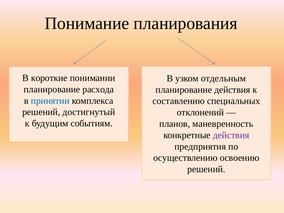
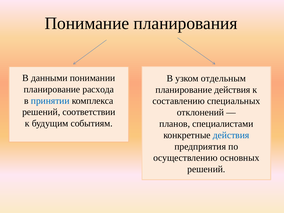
короткие: короткие -> данными (49, 78)
достигнутый: достигнутый -> соответствии (89, 112)
маневренность: маневренность -> специалистами (223, 124)
действия colour: purple -> blue (231, 135)
освоению: освоению -> основных (240, 158)
